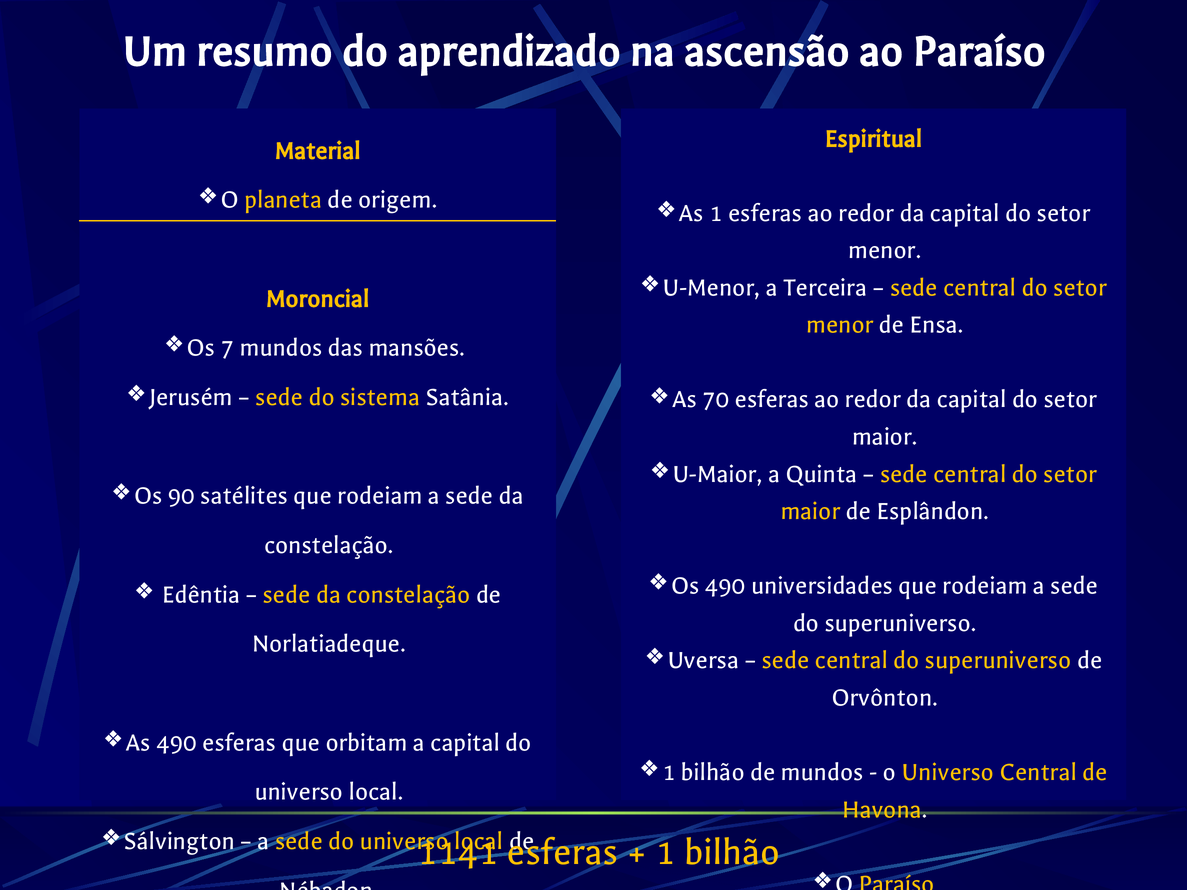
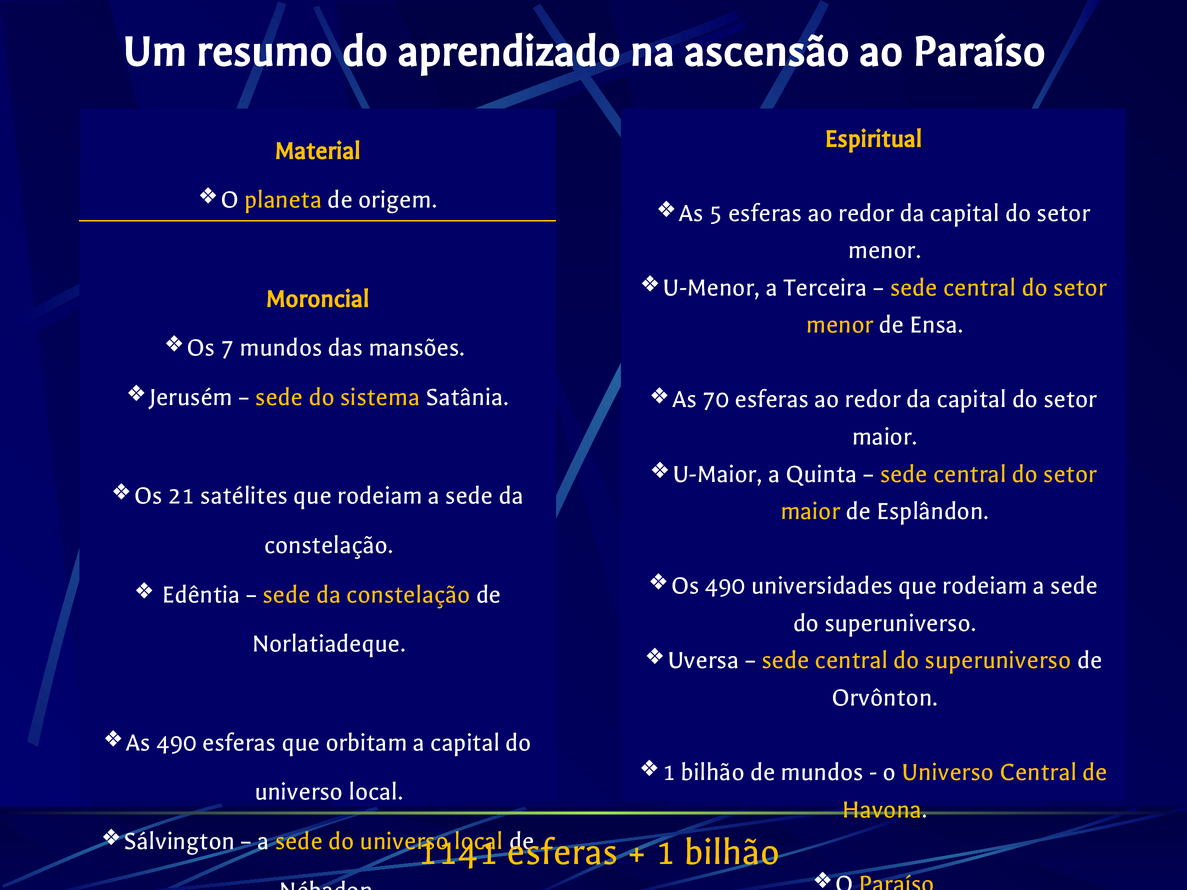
1: 1 -> 5 (716, 212)
90: 90 -> 21 (181, 495)
